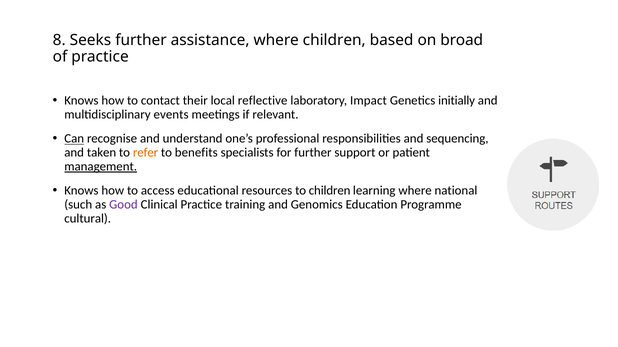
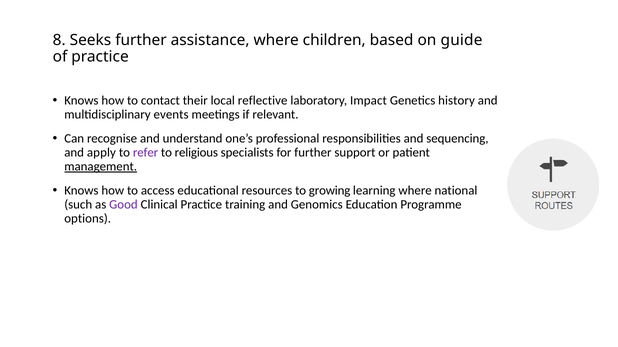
broad: broad -> guide (462, 40)
initially: initially -> history (457, 101)
Can underline: present -> none (74, 139)
taken: taken -> apply (101, 153)
refer colour: orange -> purple (146, 153)
benefits: benefits -> religious (196, 153)
to children: children -> growing (330, 191)
cultural: cultural -> options (88, 219)
